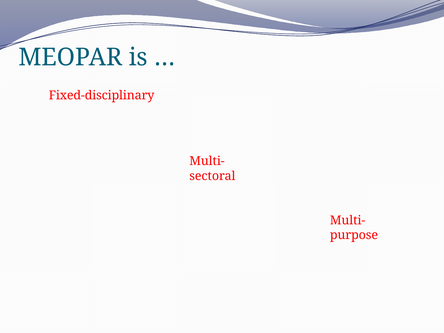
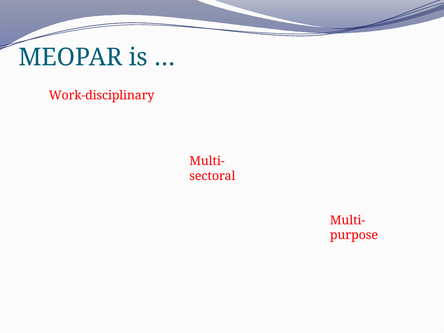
Fixed-disciplinary: Fixed-disciplinary -> Work-disciplinary (102, 96)
